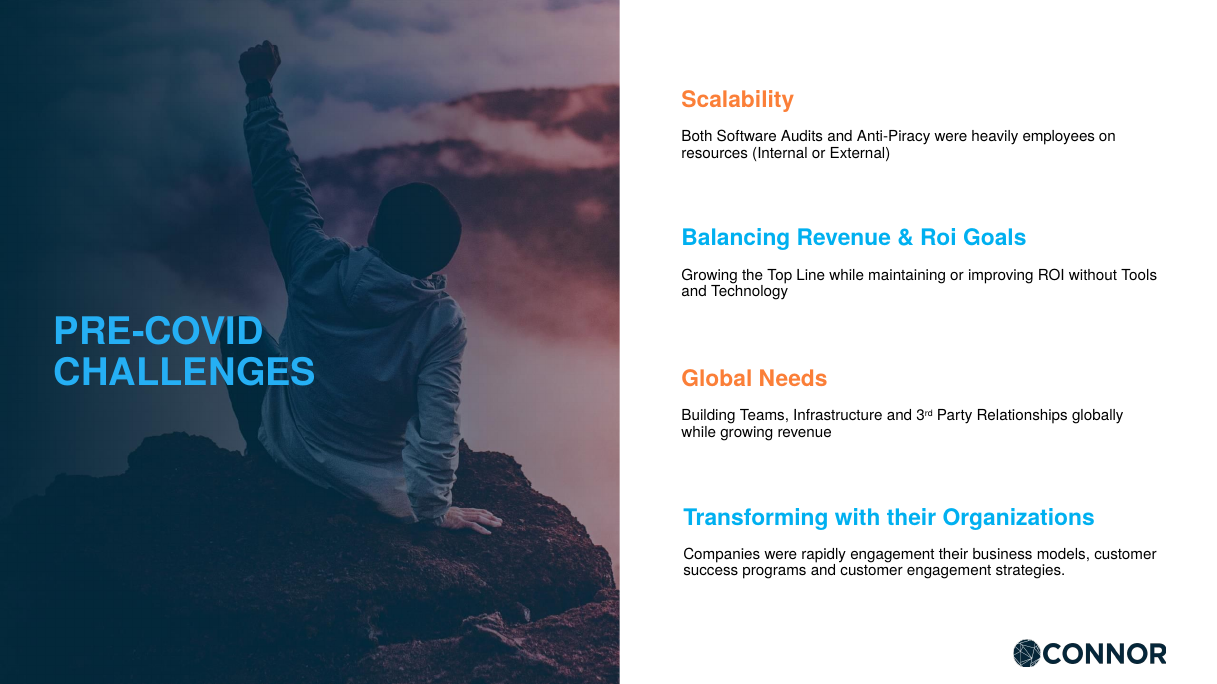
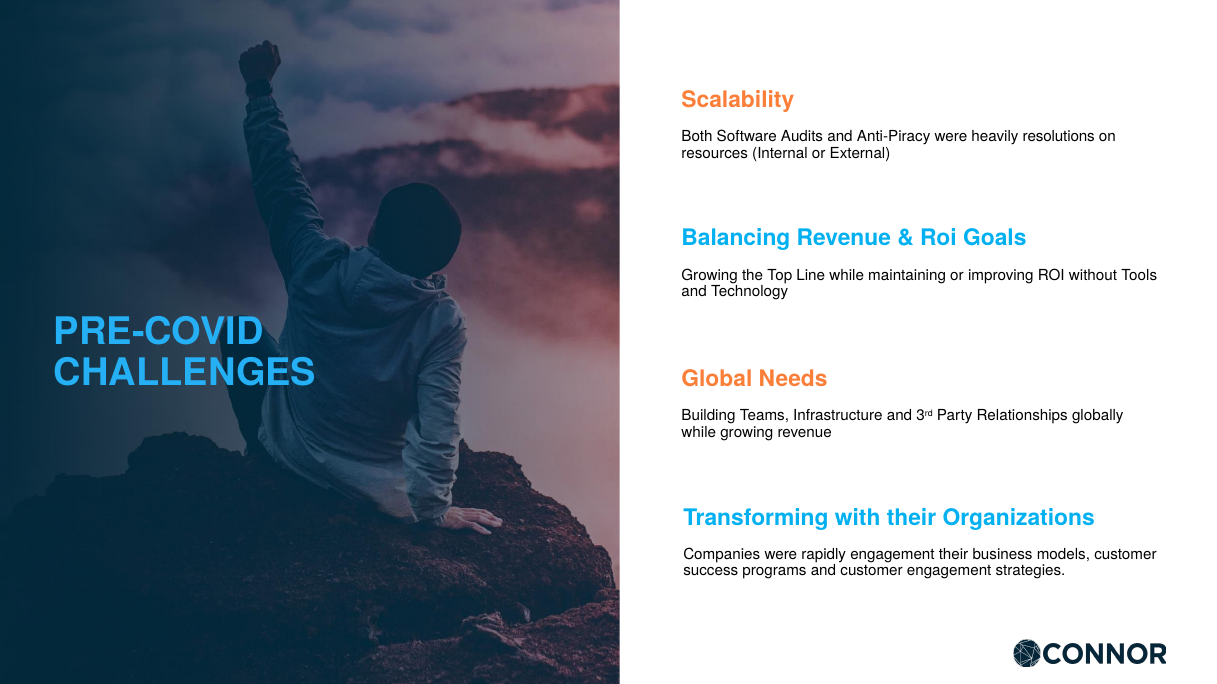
employees: employees -> resolutions (1059, 137)
